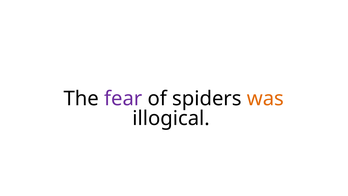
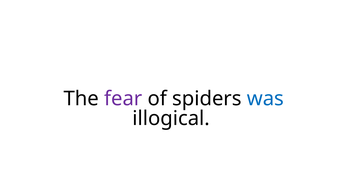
was colour: orange -> blue (265, 99)
